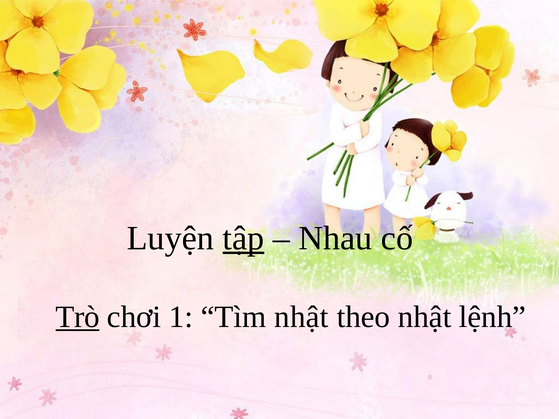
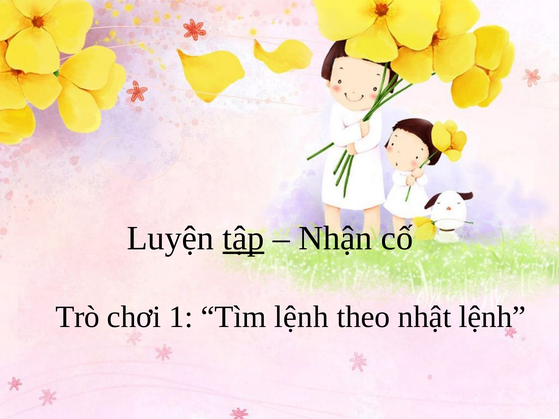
Nhau: Nhau -> Nhận (335, 238)
Trò underline: present -> none (78, 317)
Tìm nhật: nhật -> lệnh (301, 317)
